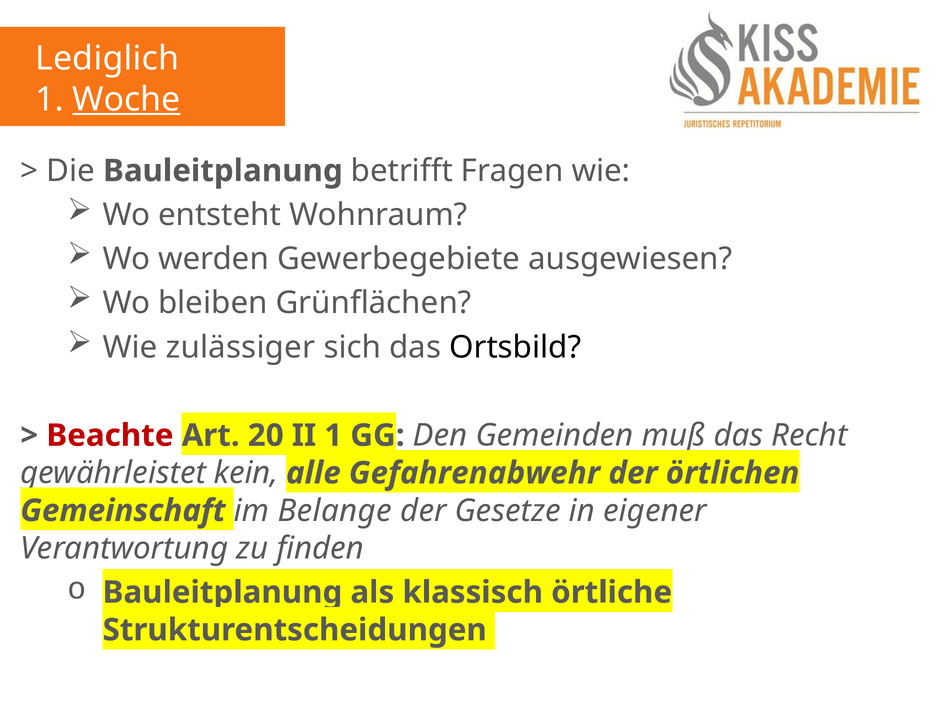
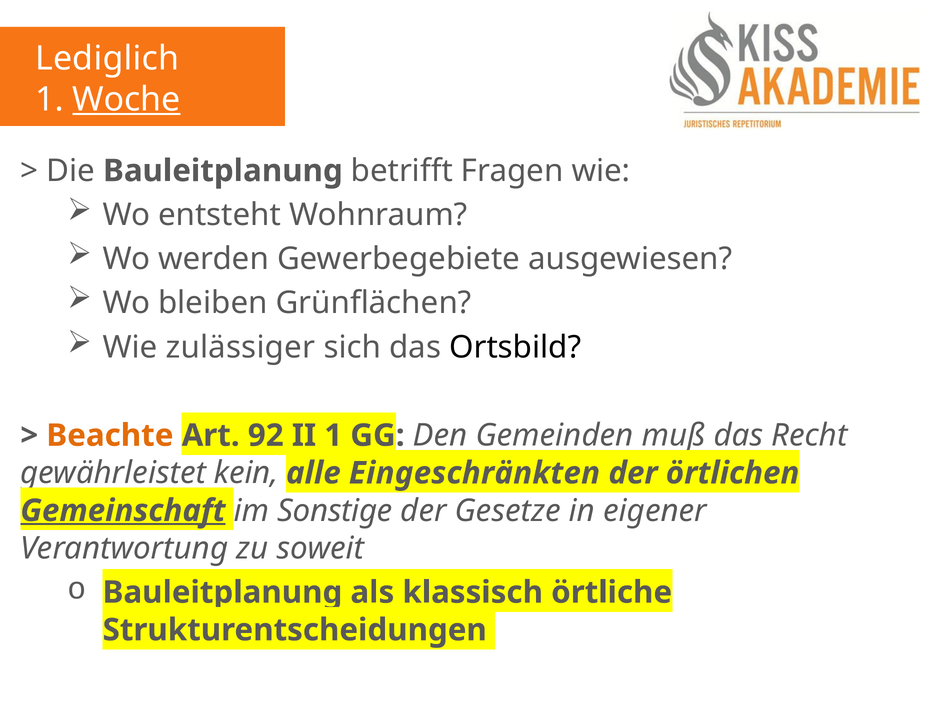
Beachte colour: red -> orange (110, 435)
20: 20 -> 92 (266, 435)
Gefahrenabwehr: Gefahrenabwehr -> Eingeschränkten (474, 473)
Gemeinschaft underline: none -> present (123, 511)
Belange: Belange -> Sonstige (335, 511)
finden: finden -> soweit (320, 548)
